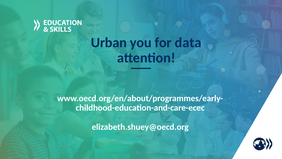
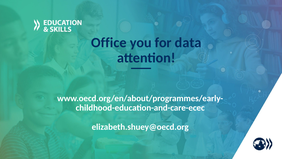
Urban: Urban -> Office (109, 42)
